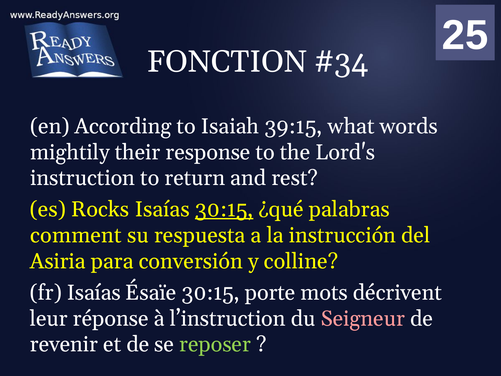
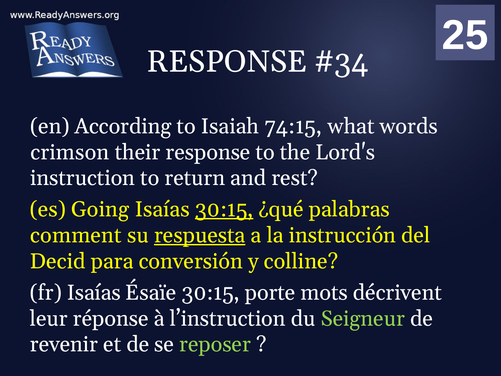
FONCTION: FONCTION -> RESPONSE (227, 62)
39:15: 39:15 -> 74:15 (293, 126)
mightily: mightily -> crimson (70, 152)
Rocks: Rocks -> Going (100, 209)
respuesta underline: none -> present (200, 235)
Asiria: Asiria -> Decid (58, 261)
Seigneur colour: pink -> light green (363, 318)
